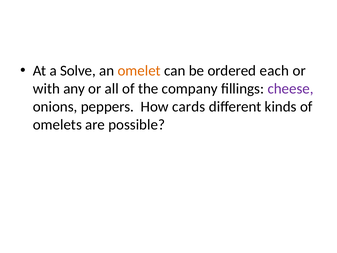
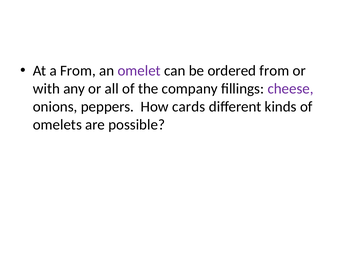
a Solve: Solve -> From (78, 71)
omelet colour: orange -> purple (139, 71)
ordered each: each -> from (274, 71)
